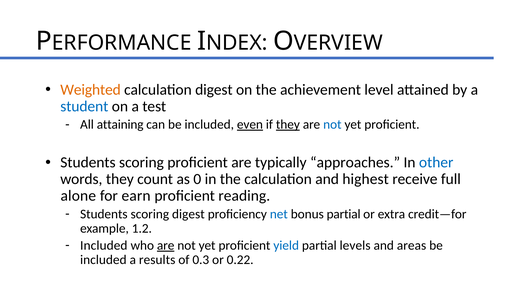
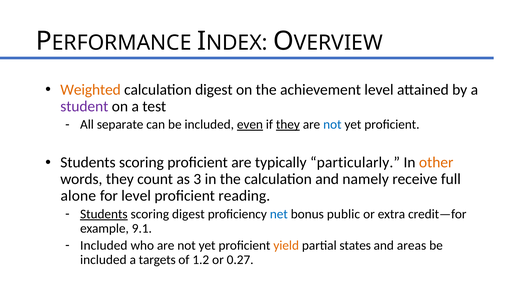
student colour: blue -> purple (84, 106)
attaining: attaining -> separate (120, 125)
approaches: approaches -> particularly (355, 163)
other colour: blue -> orange (436, 163)
0: 0 -> 3 (197, 179)
highest: highest -> namely (366, 179)
for earn: earn -> level (136, 196)
Students underline: none -> present (104, 214)
bonus partial: partial -> public (343, 214)
1.2: 1.2 -> 9.1 (142, 229)
are underline: present -> none (166, 246)
yield colour: blue -> orange (286, 246)
levels: levels -> states (355, 246)
results: results -> targets (157, 260)
0.3: 0.3 -> 1.2 (201, 260)
0.22: 0.22 -> 0.27 (240, 260)
